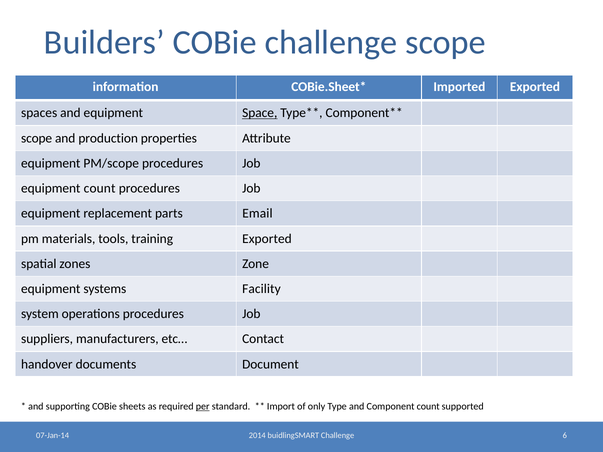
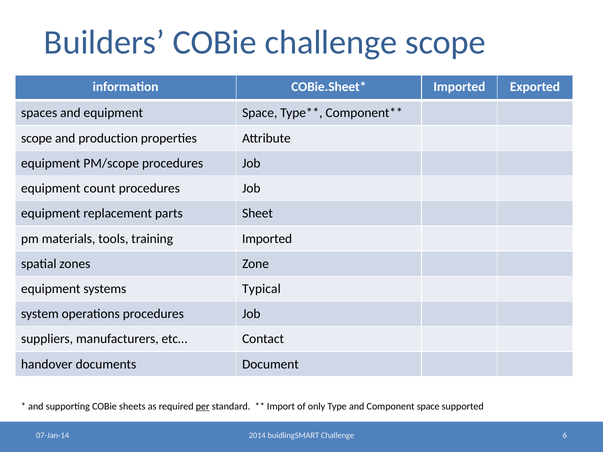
Space underline: present -> none (260, 113)
Email: Email -> Sheet (258, 214)
training Exported: Exported -> Imported (267, 239)
Facility: Facility -> Typical (261, 289)
Component count: count -> space (428, 407)
